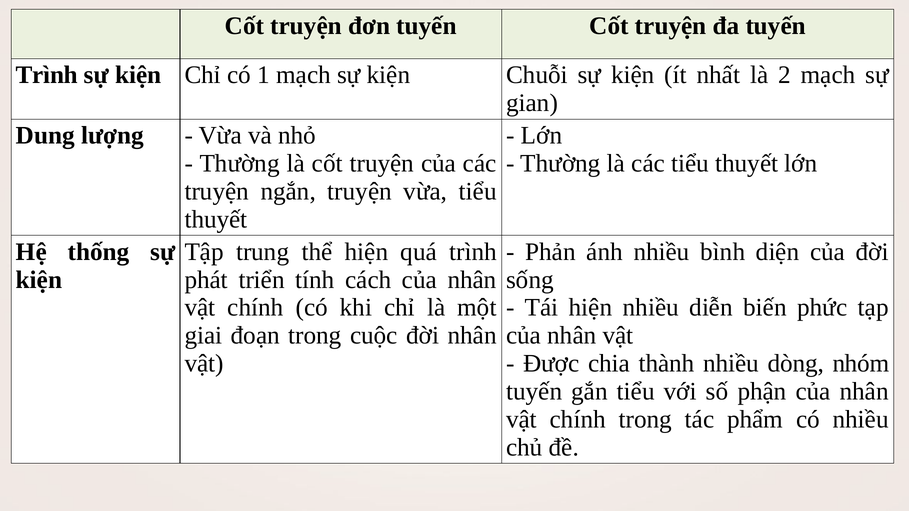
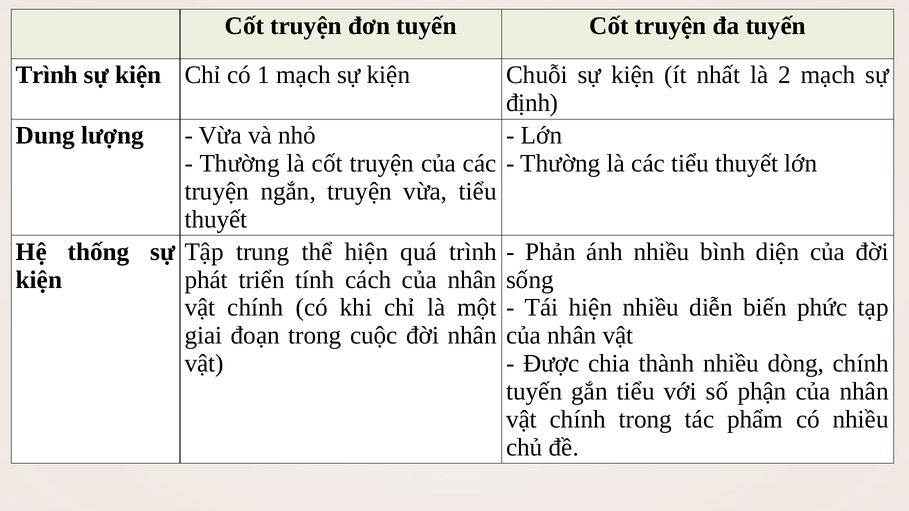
gian: gian -> định (532, 103)
dòng nhóm: nhóm -> chính (861, 364)
